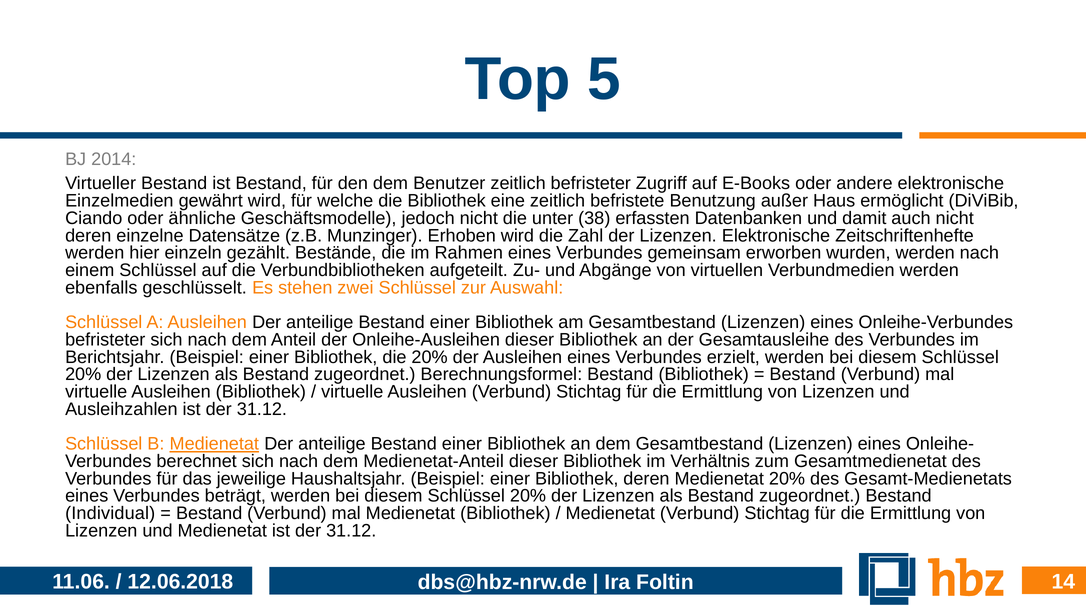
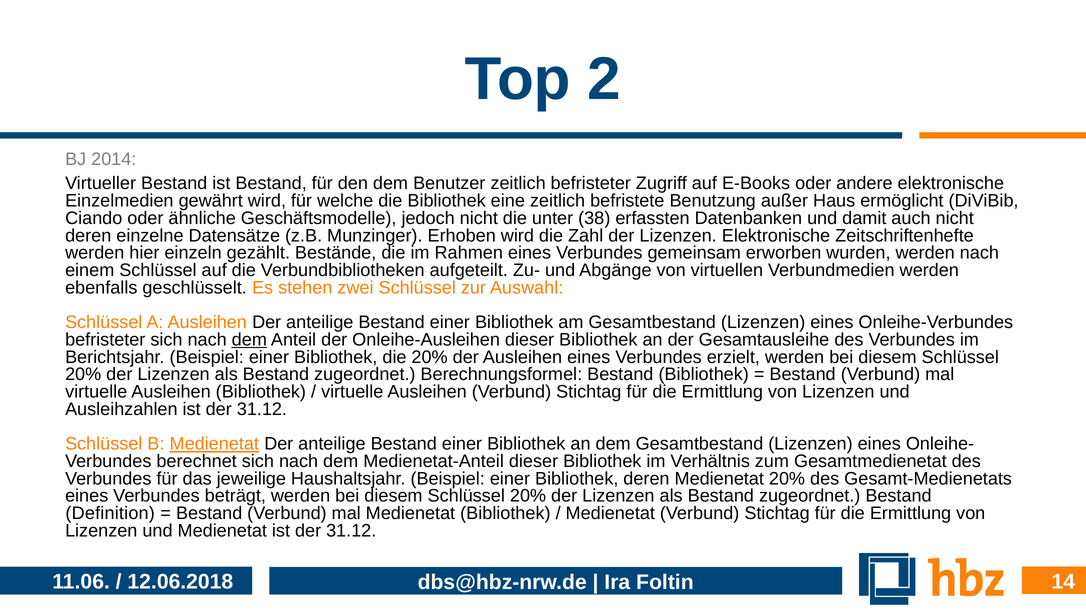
5: 5 -> 2 (604, 80)
dem underline: none -> present (249, 340)
Individual: Individual -> Definition (110, 513)
